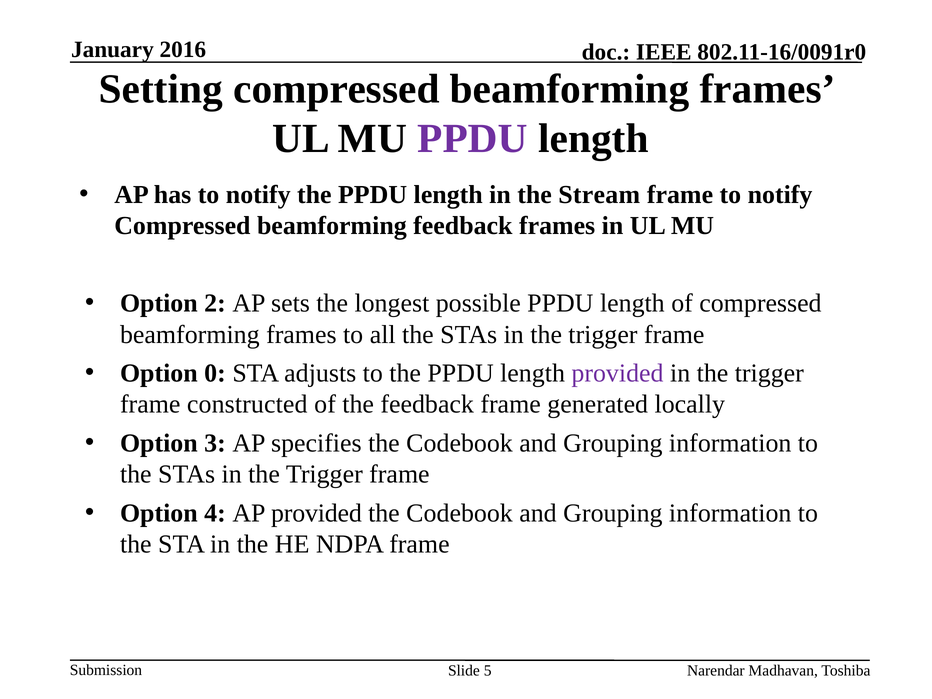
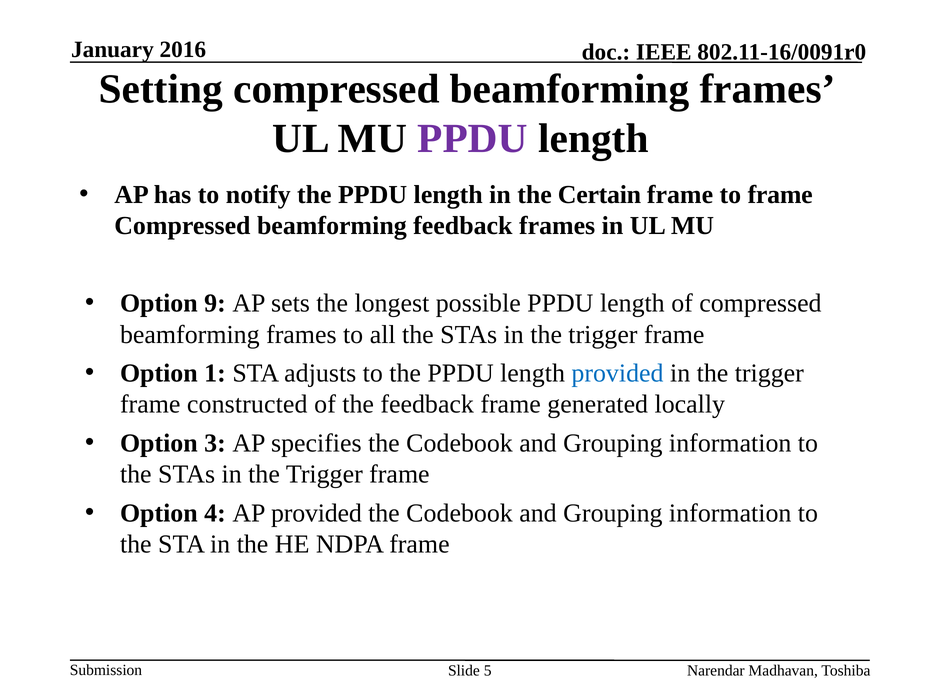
Stream: Stream -> Certain (599, 195)
frame to notify: notify -> frame (780, 195)
2: 2 -> 9 (215, 303)
0: 0 -> 1 (215, 373)
provided colour: purple -> blue (617, 373)
